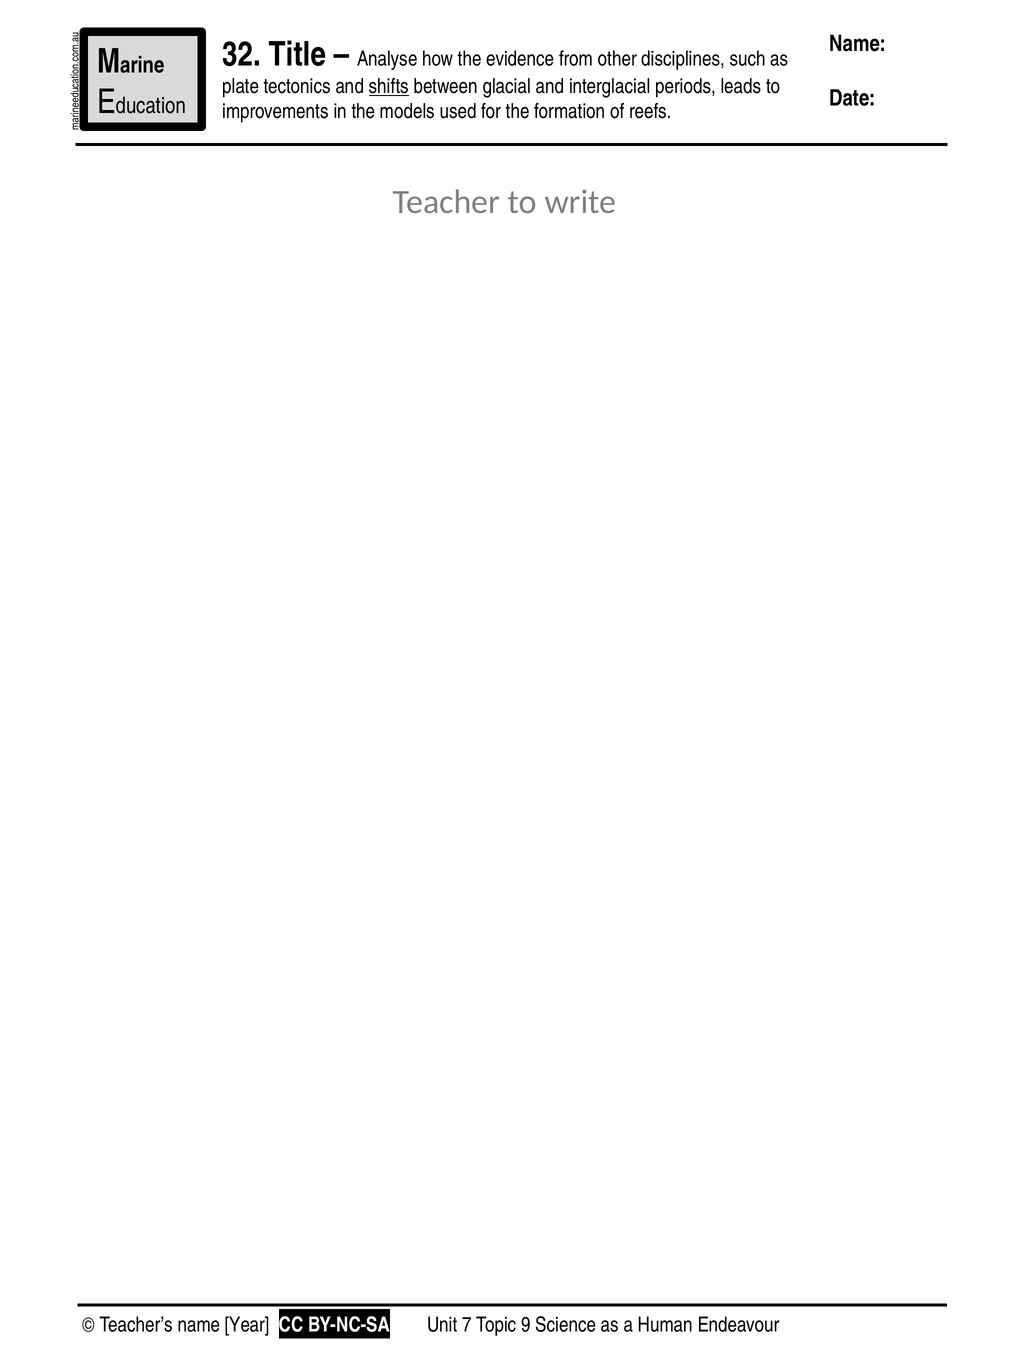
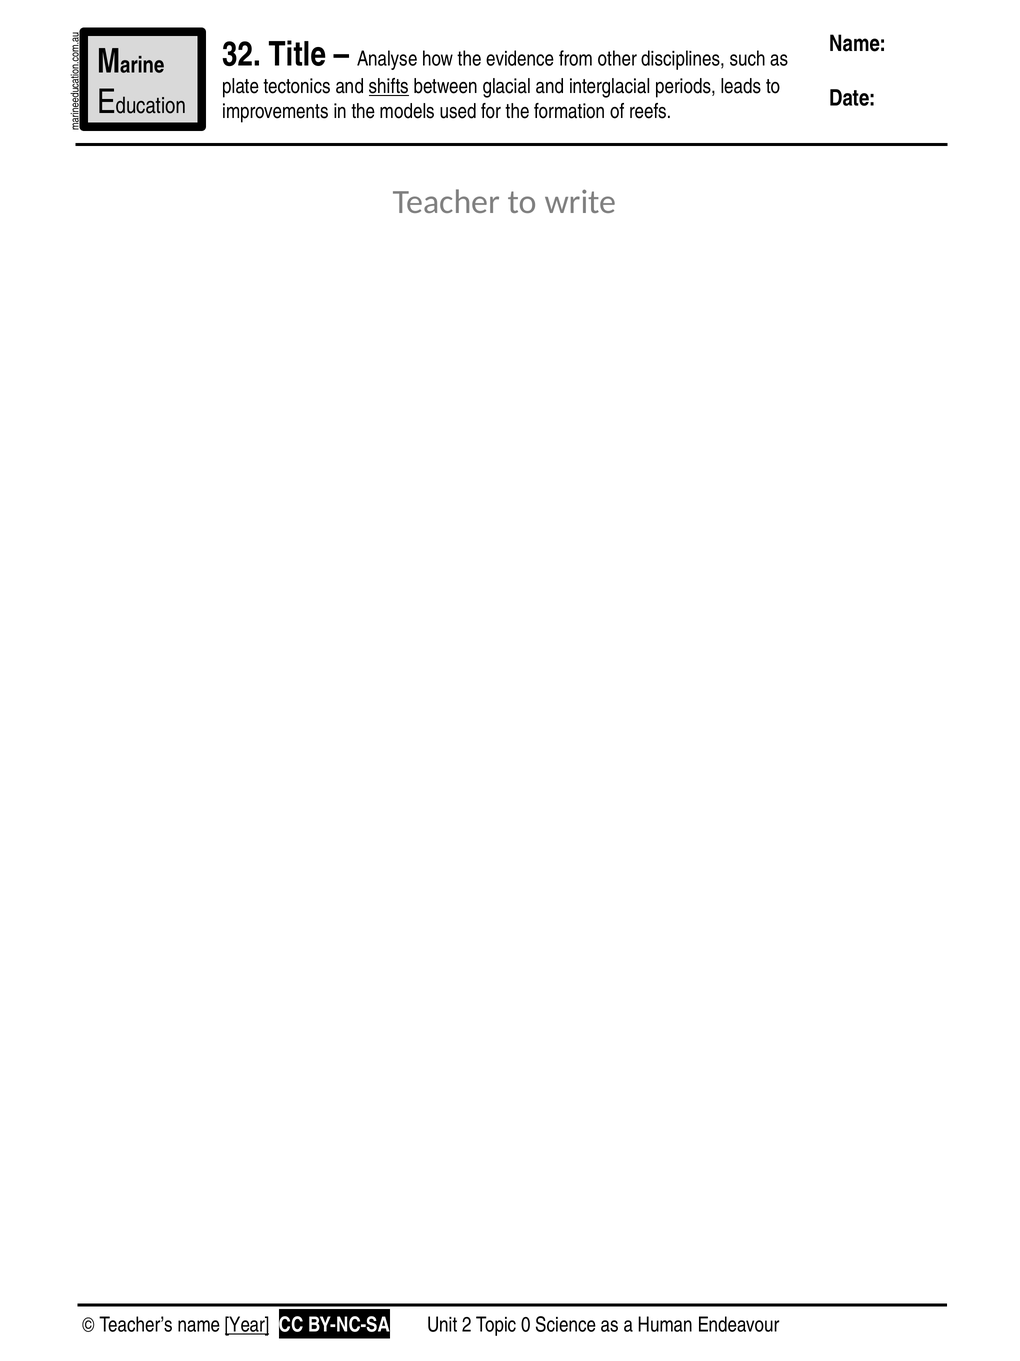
Year underline: none -> present (247, 1324)
7: 7 -> 2 (467, 1324)
9: 9 -> 0 (526, 1324)
